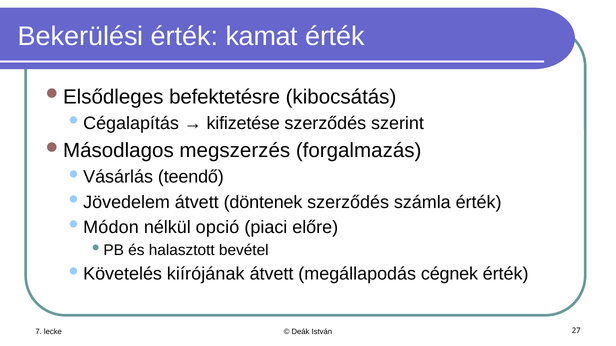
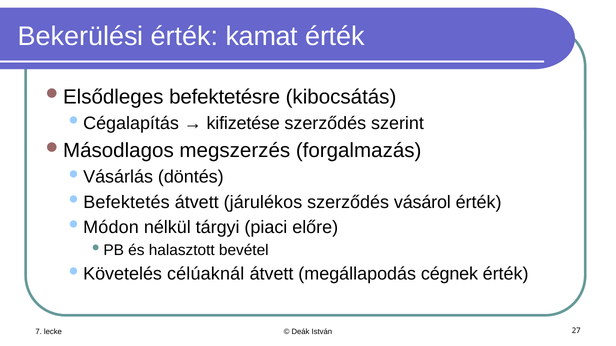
teendő: teendő -> döntés (191, 177)
Jövedelem: Jövedelem -> Befektetés (126, 202)
döntenek: döntenek -> járulékos (263, 202)
számla: számla -> vásárol (422, 202)
opció: opció -> tárgyi (218, 228)
kiírójának: kiírójának -> célúaknál (206, 274)
